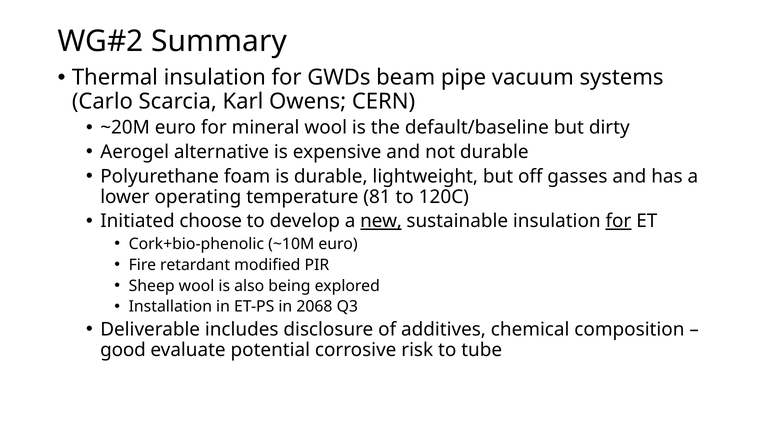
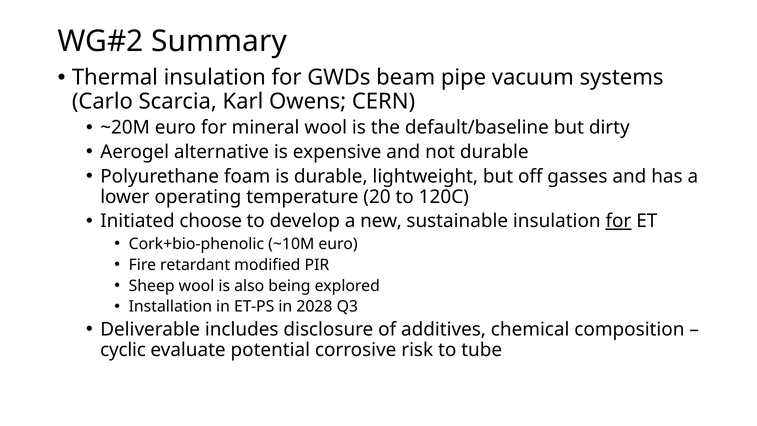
81: 81 -> 20 (377, 197)
new underline: present -> none (381, 221)
2068: 2068 -> 2028 (314, 307)
good: good -> cyclic (123, 350)
